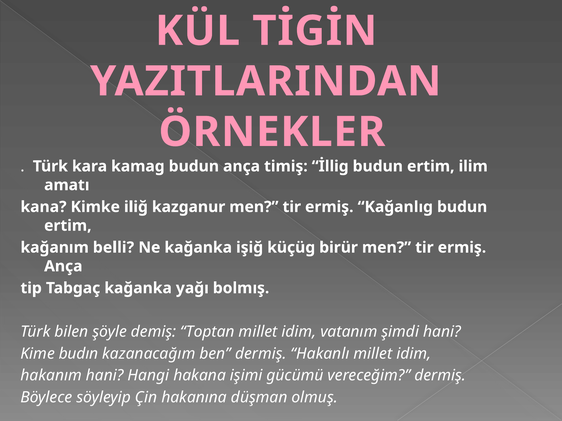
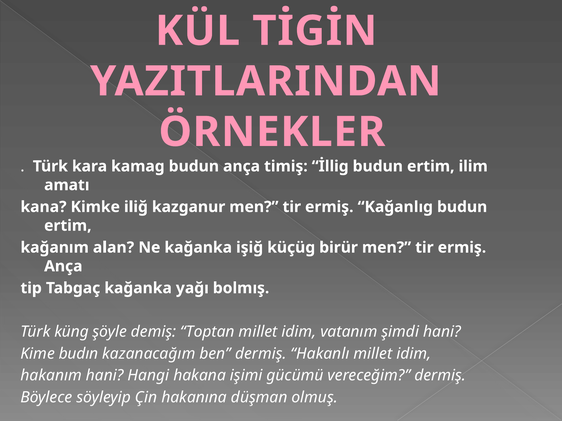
belli: belli -> alan (114, 248)
bilen: bilen -> küng (72, 332)
